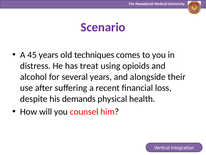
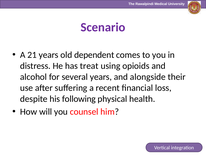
45: 45 -> 21 (32, 55)
techniques: techniques -> dependent (94, 55)
demands: demands -> following (79, 99)
